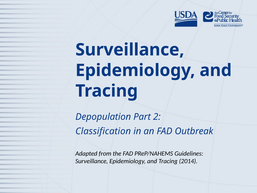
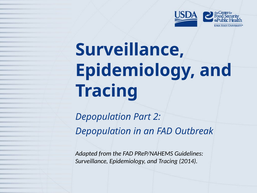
Classification: Classification -> Depopulation (103, 131)
